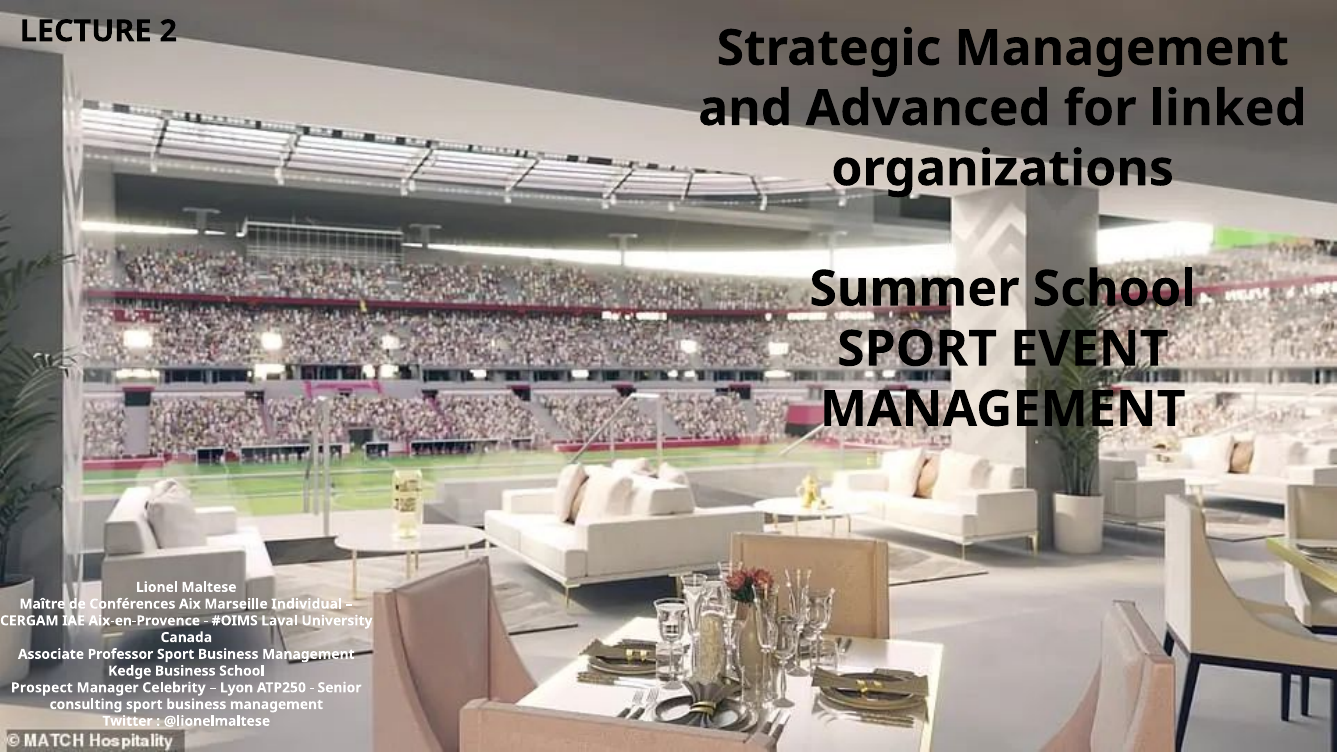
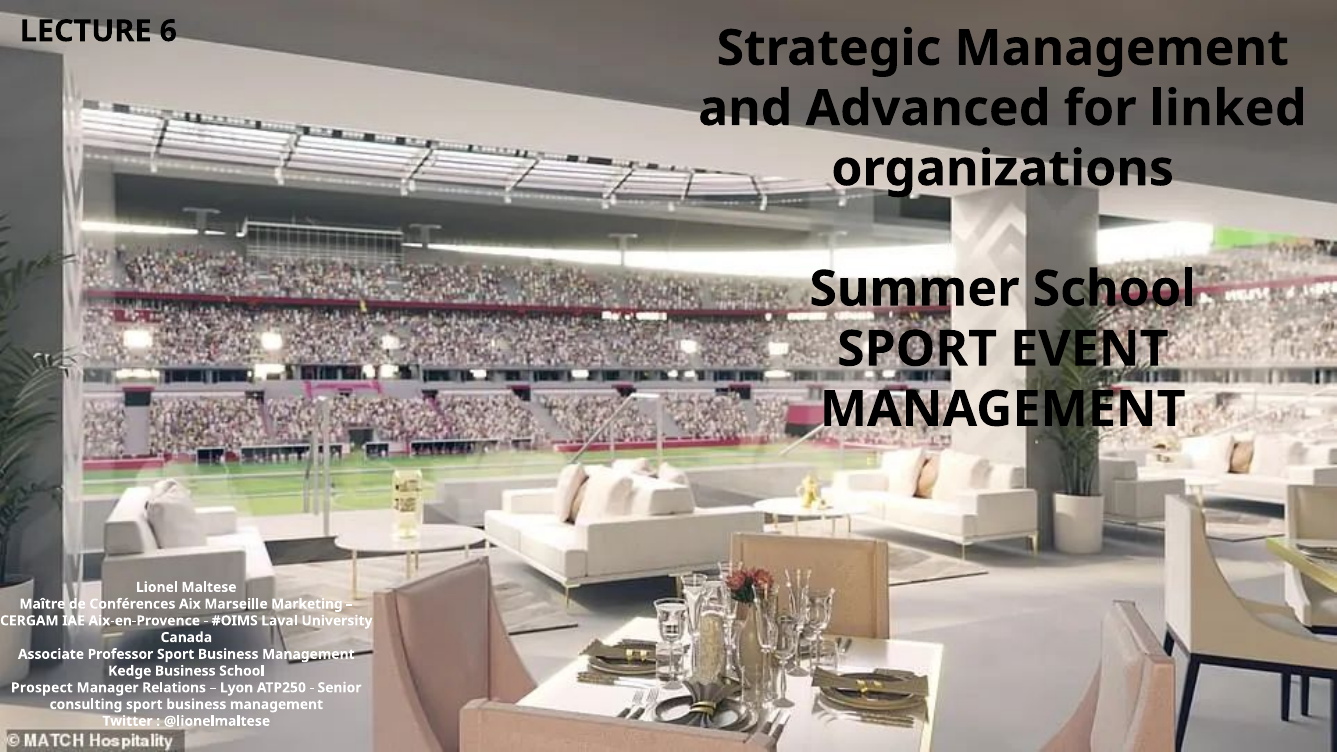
2: 2 -> 6 (168, 31)
Individual: Individual -> Marketing (307, 604)
Celebrity: Celebrity -> Relations (174, 688)
